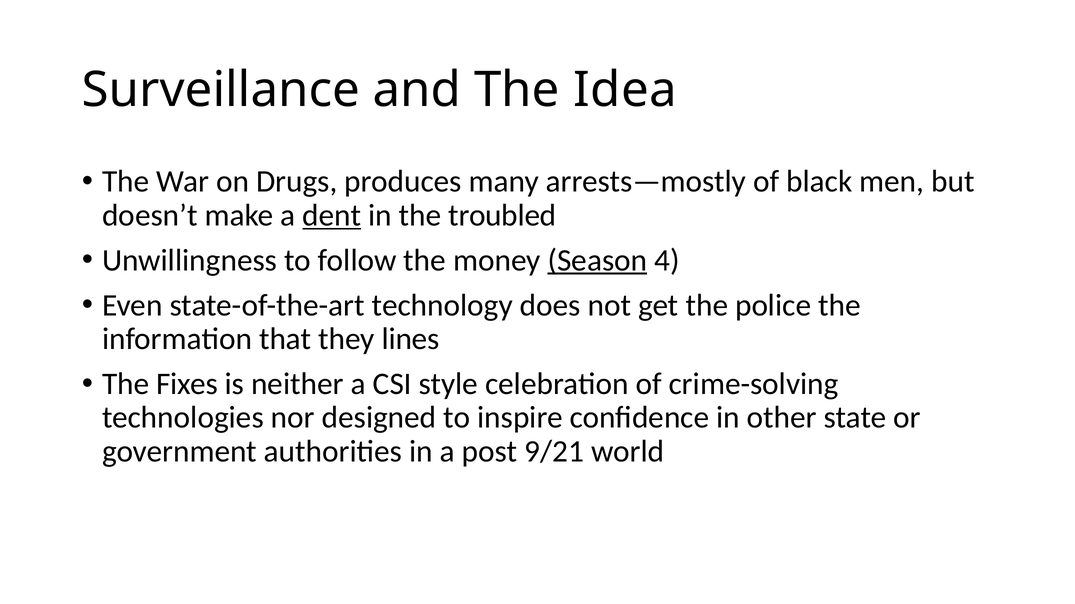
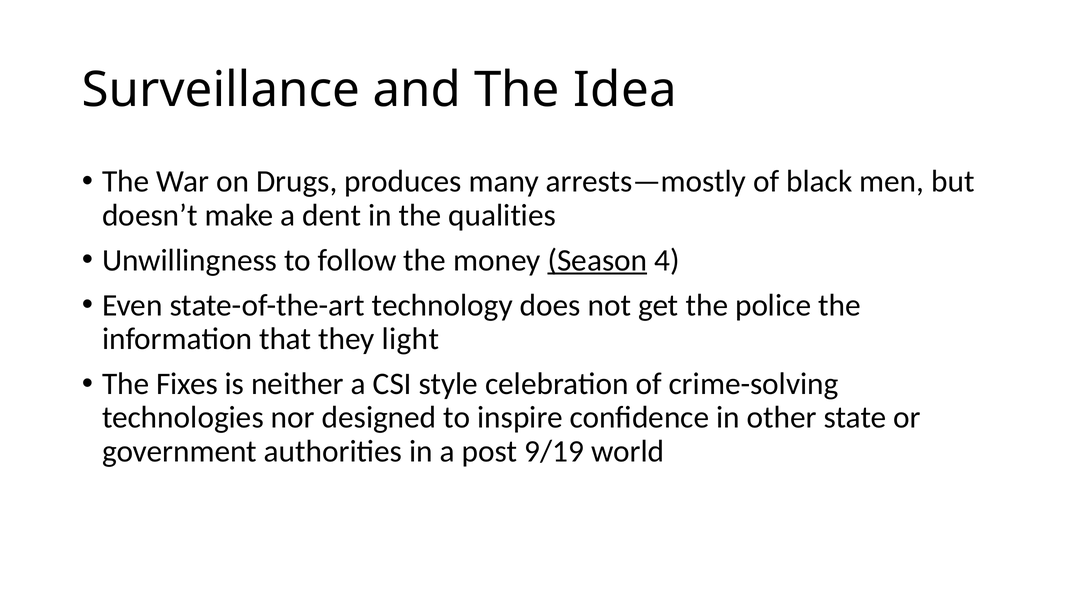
dent underline: present -> none (332, 215)
troubled: troubled -> qualities (502, 215)
lines: lines -> light (410, 339)
9/21: 9/21 -> 9/19 (554, 452)
